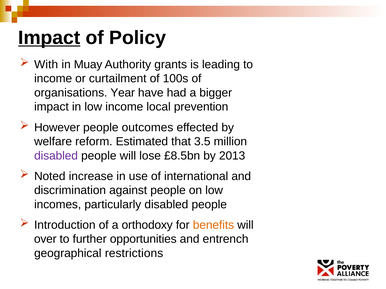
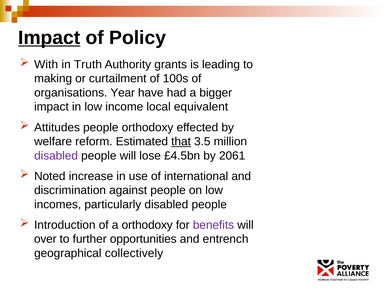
Muay: Muay -> Truth (88, 65)
income: income -> making (53, 79)
prevention: prevention -> equivalent (201, 107)
However: However -> Attitudes (57, 128)
people outcomes: outcomes -> orthodoxy (148, 128)
that underline: none -> present (181, 142)
£8.5bn: £8.5bn -> £4.5bn (182, 156)
2013: 2013 -> 2061 (232, 156)
benefits colour: orange -> purple (213, 225)
restrictions: restrictions -> collectively (134, 254)
